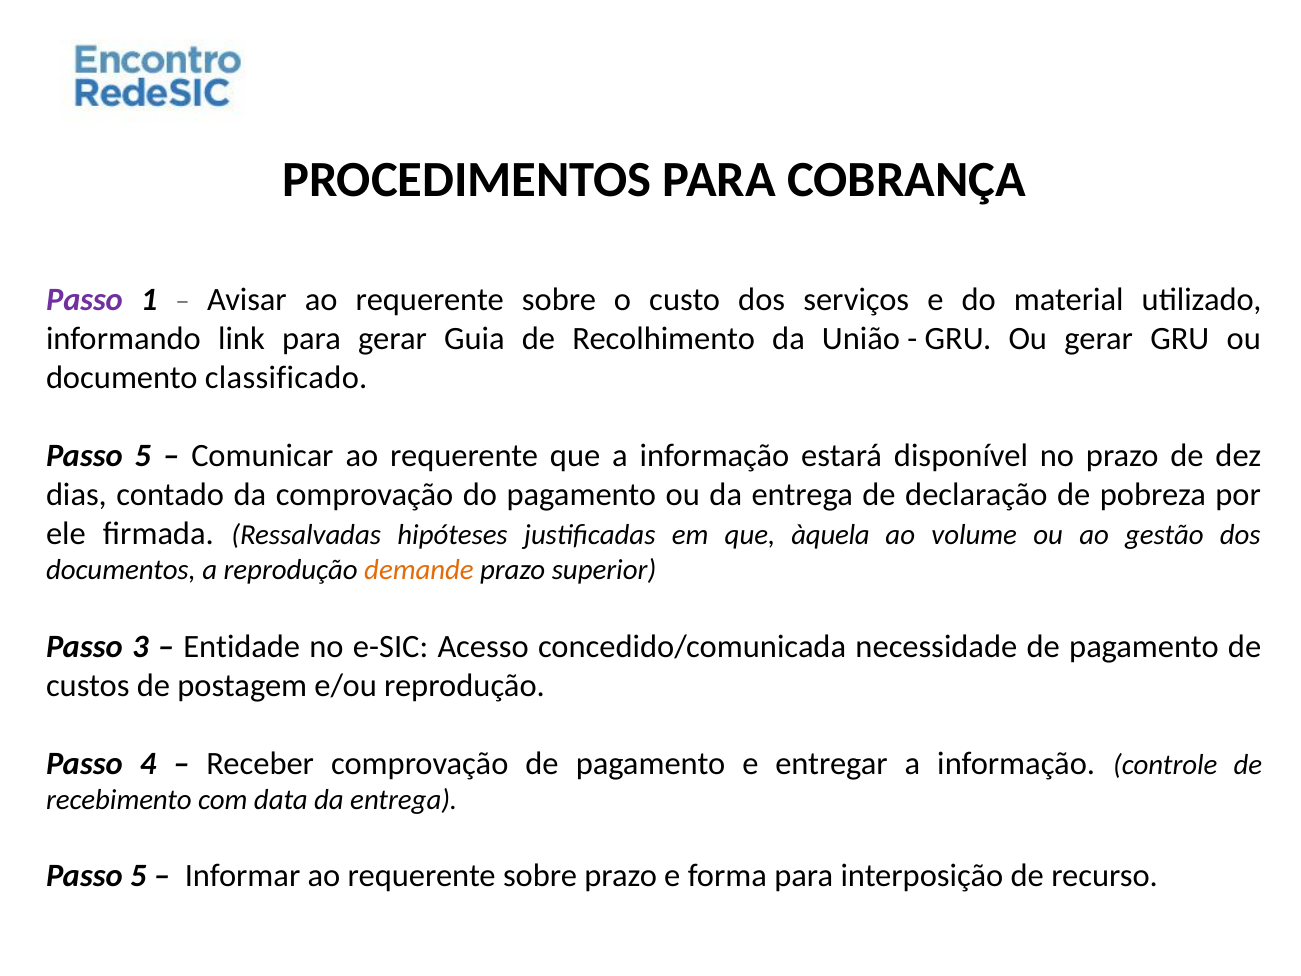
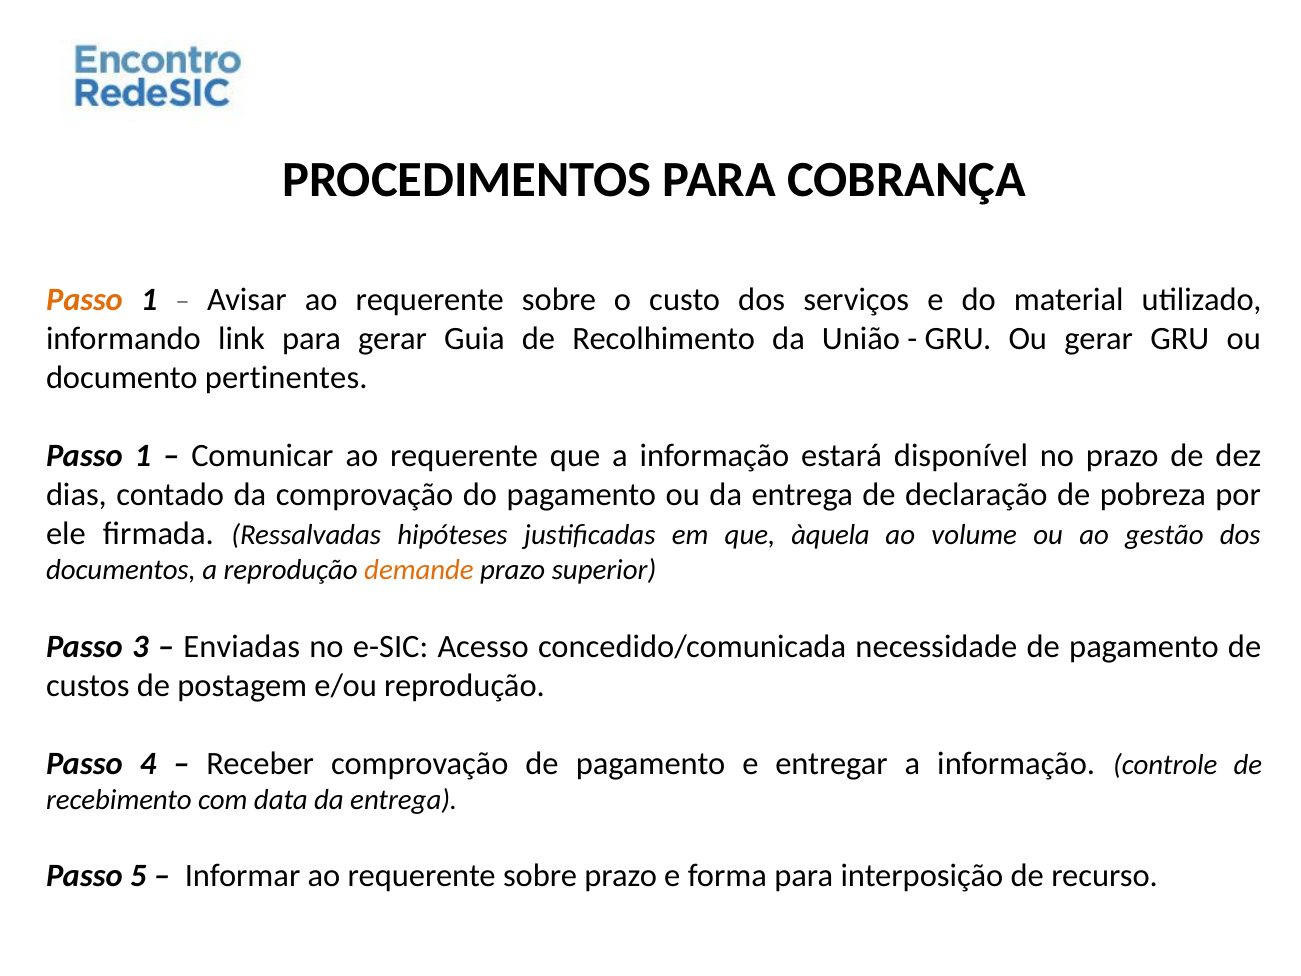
Passo colour: purple -> orange (84, 299)
classificado: classificado -> pertinentes (286, 377)
5: 5 -> 1 (143, 455)
Entidade: Entidade -> Enviadas (242, 646)
